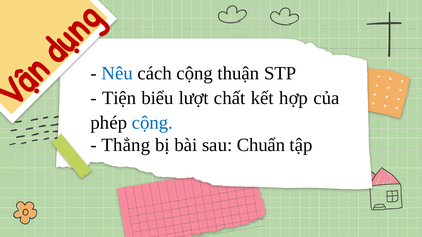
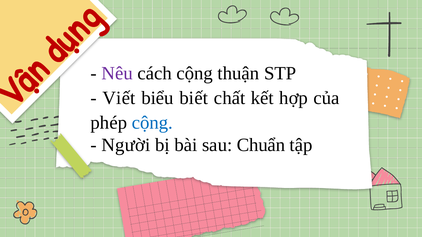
Nêu colour: blue -> purple (117, 73)
Tiện: Tiện -> Viết (119, 98)
lượt: lượt -> biết (194, 98)
Thẳng: Thẳng -> Người (126, 145)
